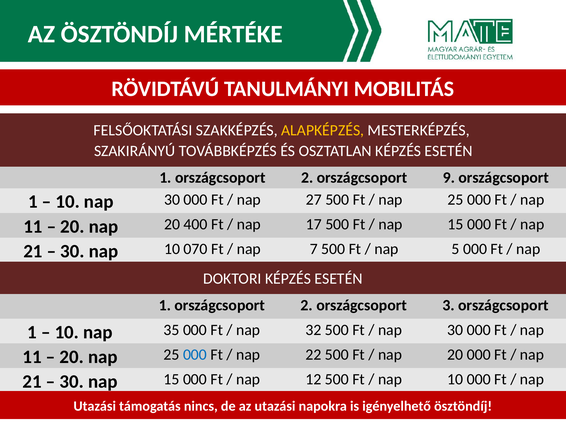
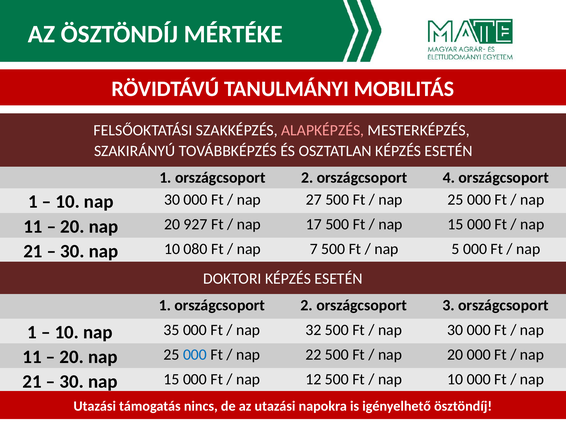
ALAPKÉPZÉS colour: yellow -> pink (323, 130)
9: 9 -> 4 (449, 178)
400: 400 -> 927 (196, 224)
070: 070 -> 080 (196, 249)
